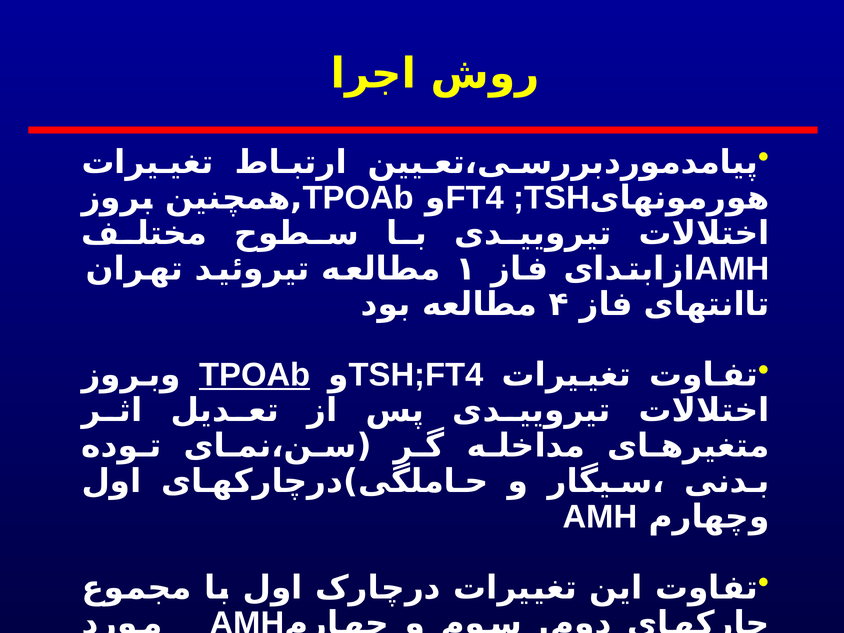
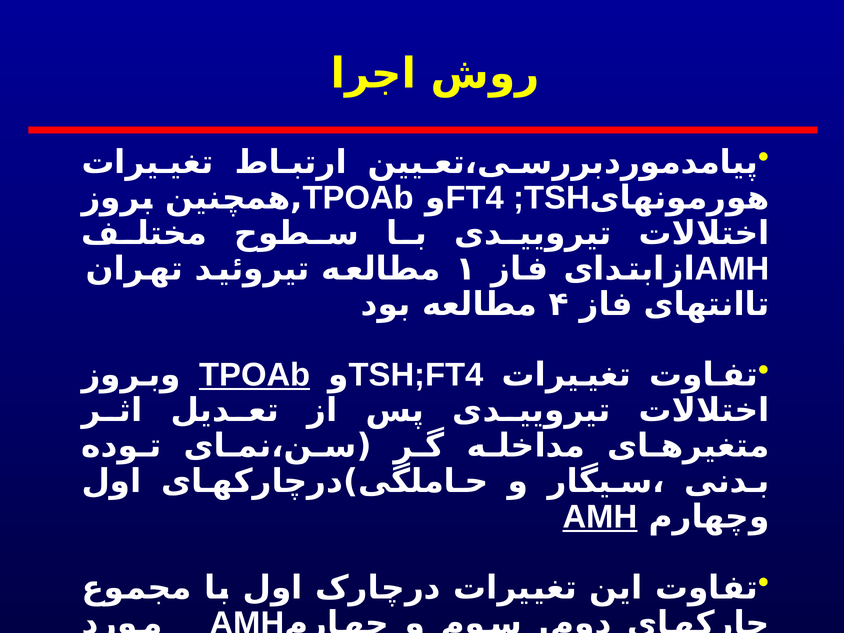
AMH underline: none -> present (600, 517)
